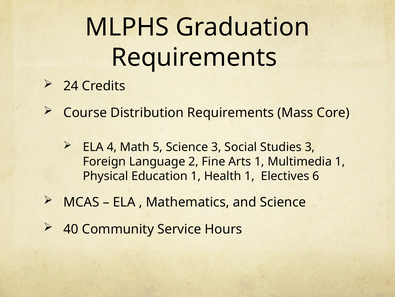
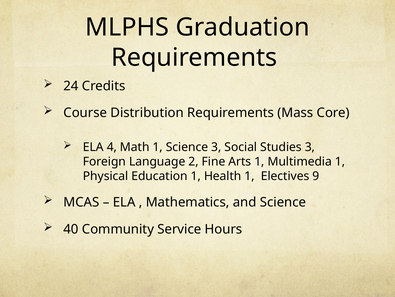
Math 5: 5 -> 1 (158, 147)
6: 6 -> 9 (316, 176)
